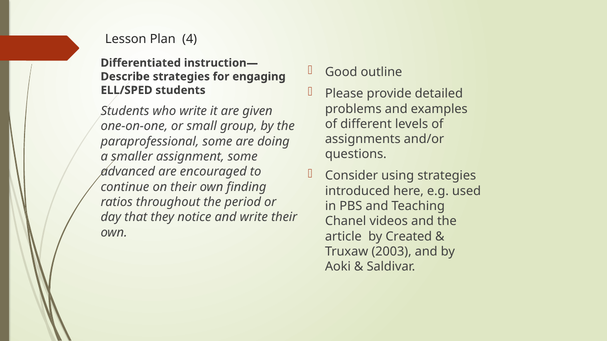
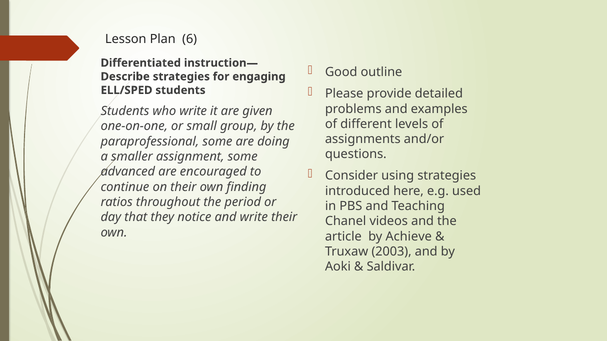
4: 4 -> 6 (190, 39)
Created: Created -> Achieve (409, 237)
